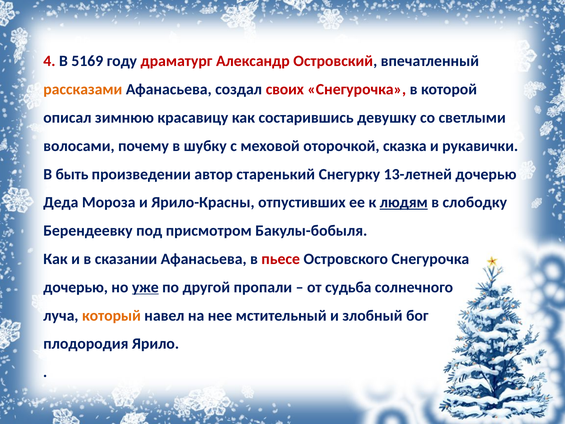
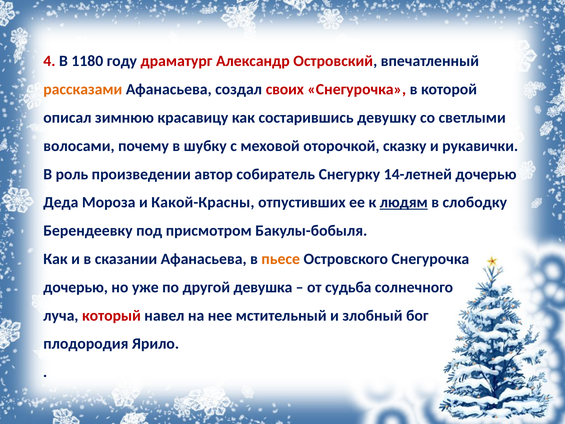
5169: 5169 -> 1180 (87, 61)
сказка: сказка -> сказку (405, 146)
быть: быть -> роль (72, 174)
старенький: старенький -> собиратель (276, 174)
13-летней: 13-летней -> 14-летней (418, 174)
Ярило-Красны: Ярило-Красны -> Какой-Красны (203, 202)
пьесе colour: red -> orange (281, 259)
уже underline: present -> none (145, 287)
пропали: пропали -> девушка (263, 287)
который colour: orange -> red (111, 315)
